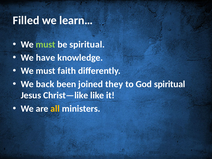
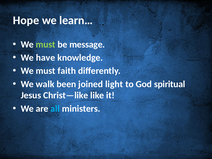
Filled: Filled -> Hope (26, 20)
be spiritual: spiritual -> message (87, 44)
back: back -> walk (45, 84)
they: they -> light (114, 84)
all colour: yellow -> light blue (55, 109)
